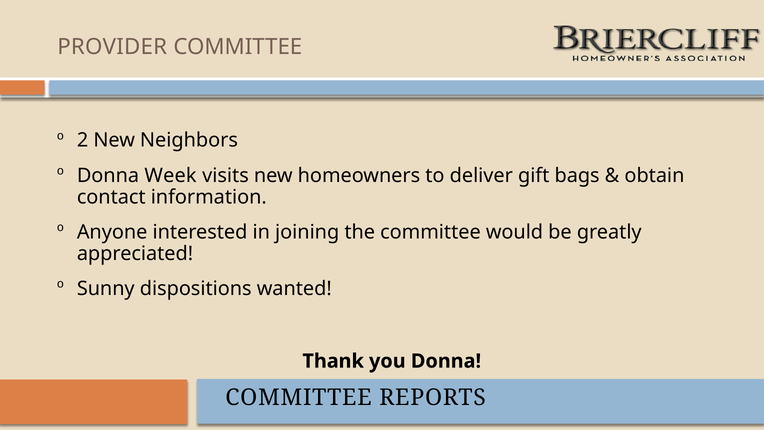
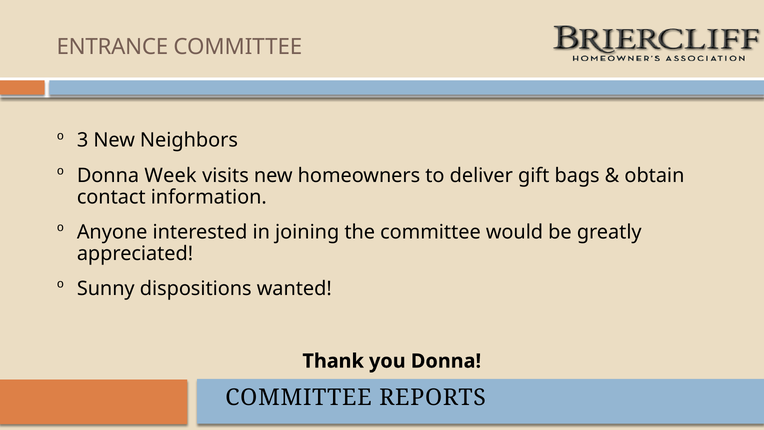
PROVIDER: PROVIDER -> ENTRANCE (112, 47)
2: 2 -> 3 (83, 140)
